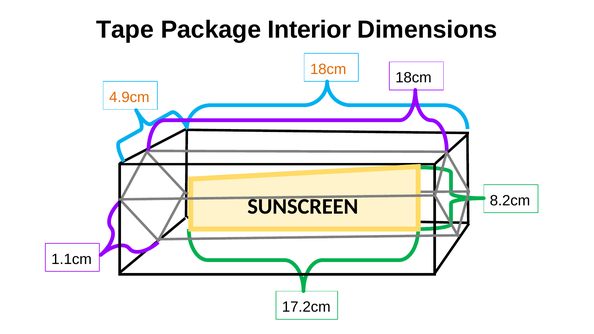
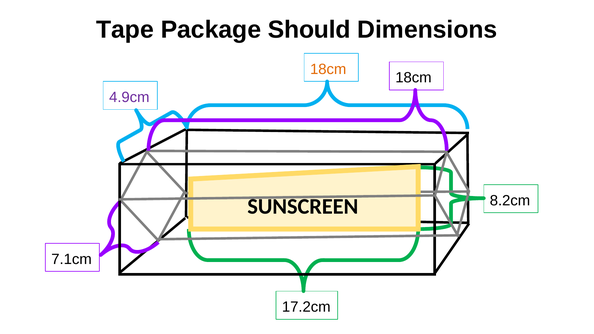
Interior: Interior -> Should (309, 30)
4.9cm colour: orange -> purple (129, 97)
1.1cm: 1.1cm -> 7.1cm (72, 259)
